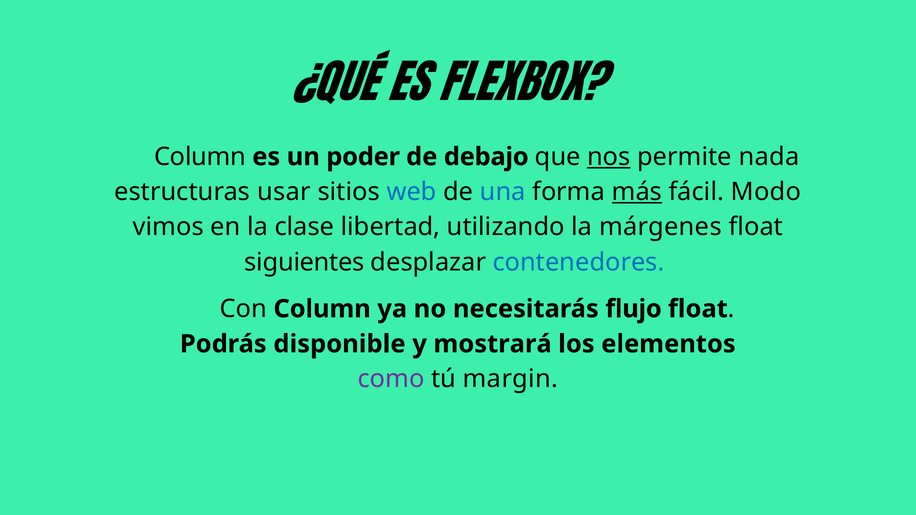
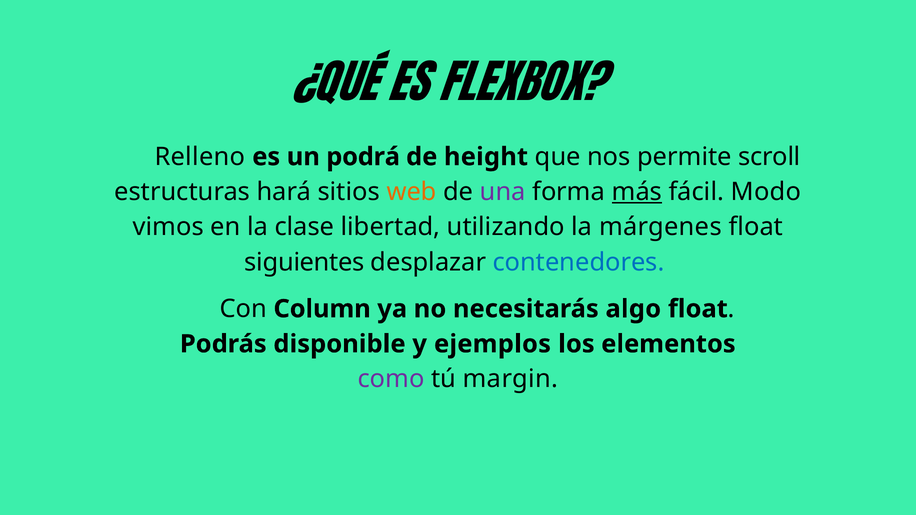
Column: Column -> Relleno (200, 157)
poder: poder -> podrá (363, 157)
debajo: debajo -> height (486, 157)
nos underline: present -> none (609, 157)
nada: nada -> scroll (769, 157)
usar: usar -> hará (284, 192)
web colour: blue -> orange (412, 192)
una colour: blue -> purple (503, 192)
flujo: flujo -> algo (633, 309)
mostrará: mostrará -> ejemplos (492, 344)
